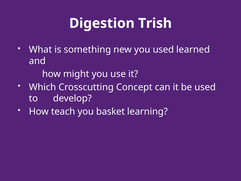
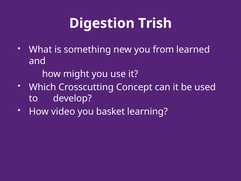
you used: used -> from (163, 50)
teach: teach -> video (63, 111)
